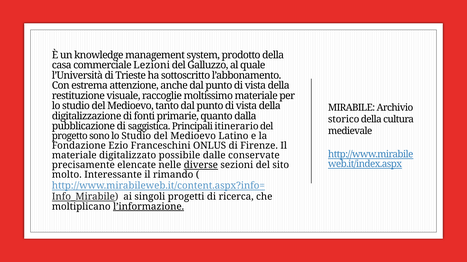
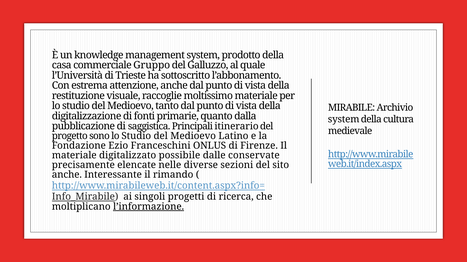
Lezioni: Lezioni -> Gruppo (152, 65)
storico: storico -> system (344, 120)
diverse underline: present -> none (201, 166)
molto: molto -> anche (67, 175)
